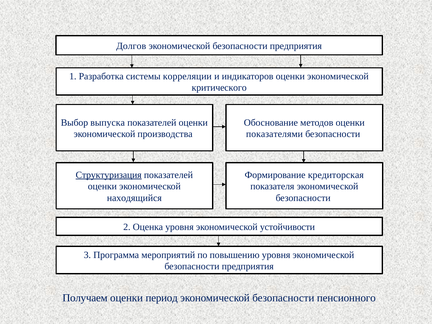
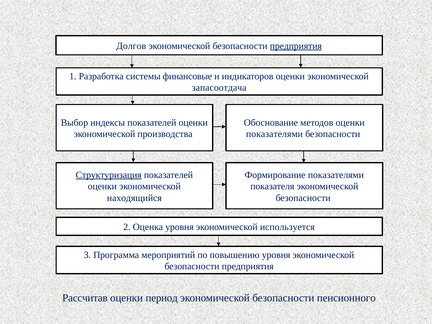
предприятия underline: none -> present (296, 46)
корреляции: корреляции -> финансовые (187, 76)
критического: критического -> запасоотдача (219, 88)
выпуска: выпуска -> индексы (108, 123)
Формирование кредиторская: кредиторская -> показателями (336, 175)
устойчивости: устойчивости -> используется (287, 227)
Получаем: Получаем -> Рассчитав (85, 298)
